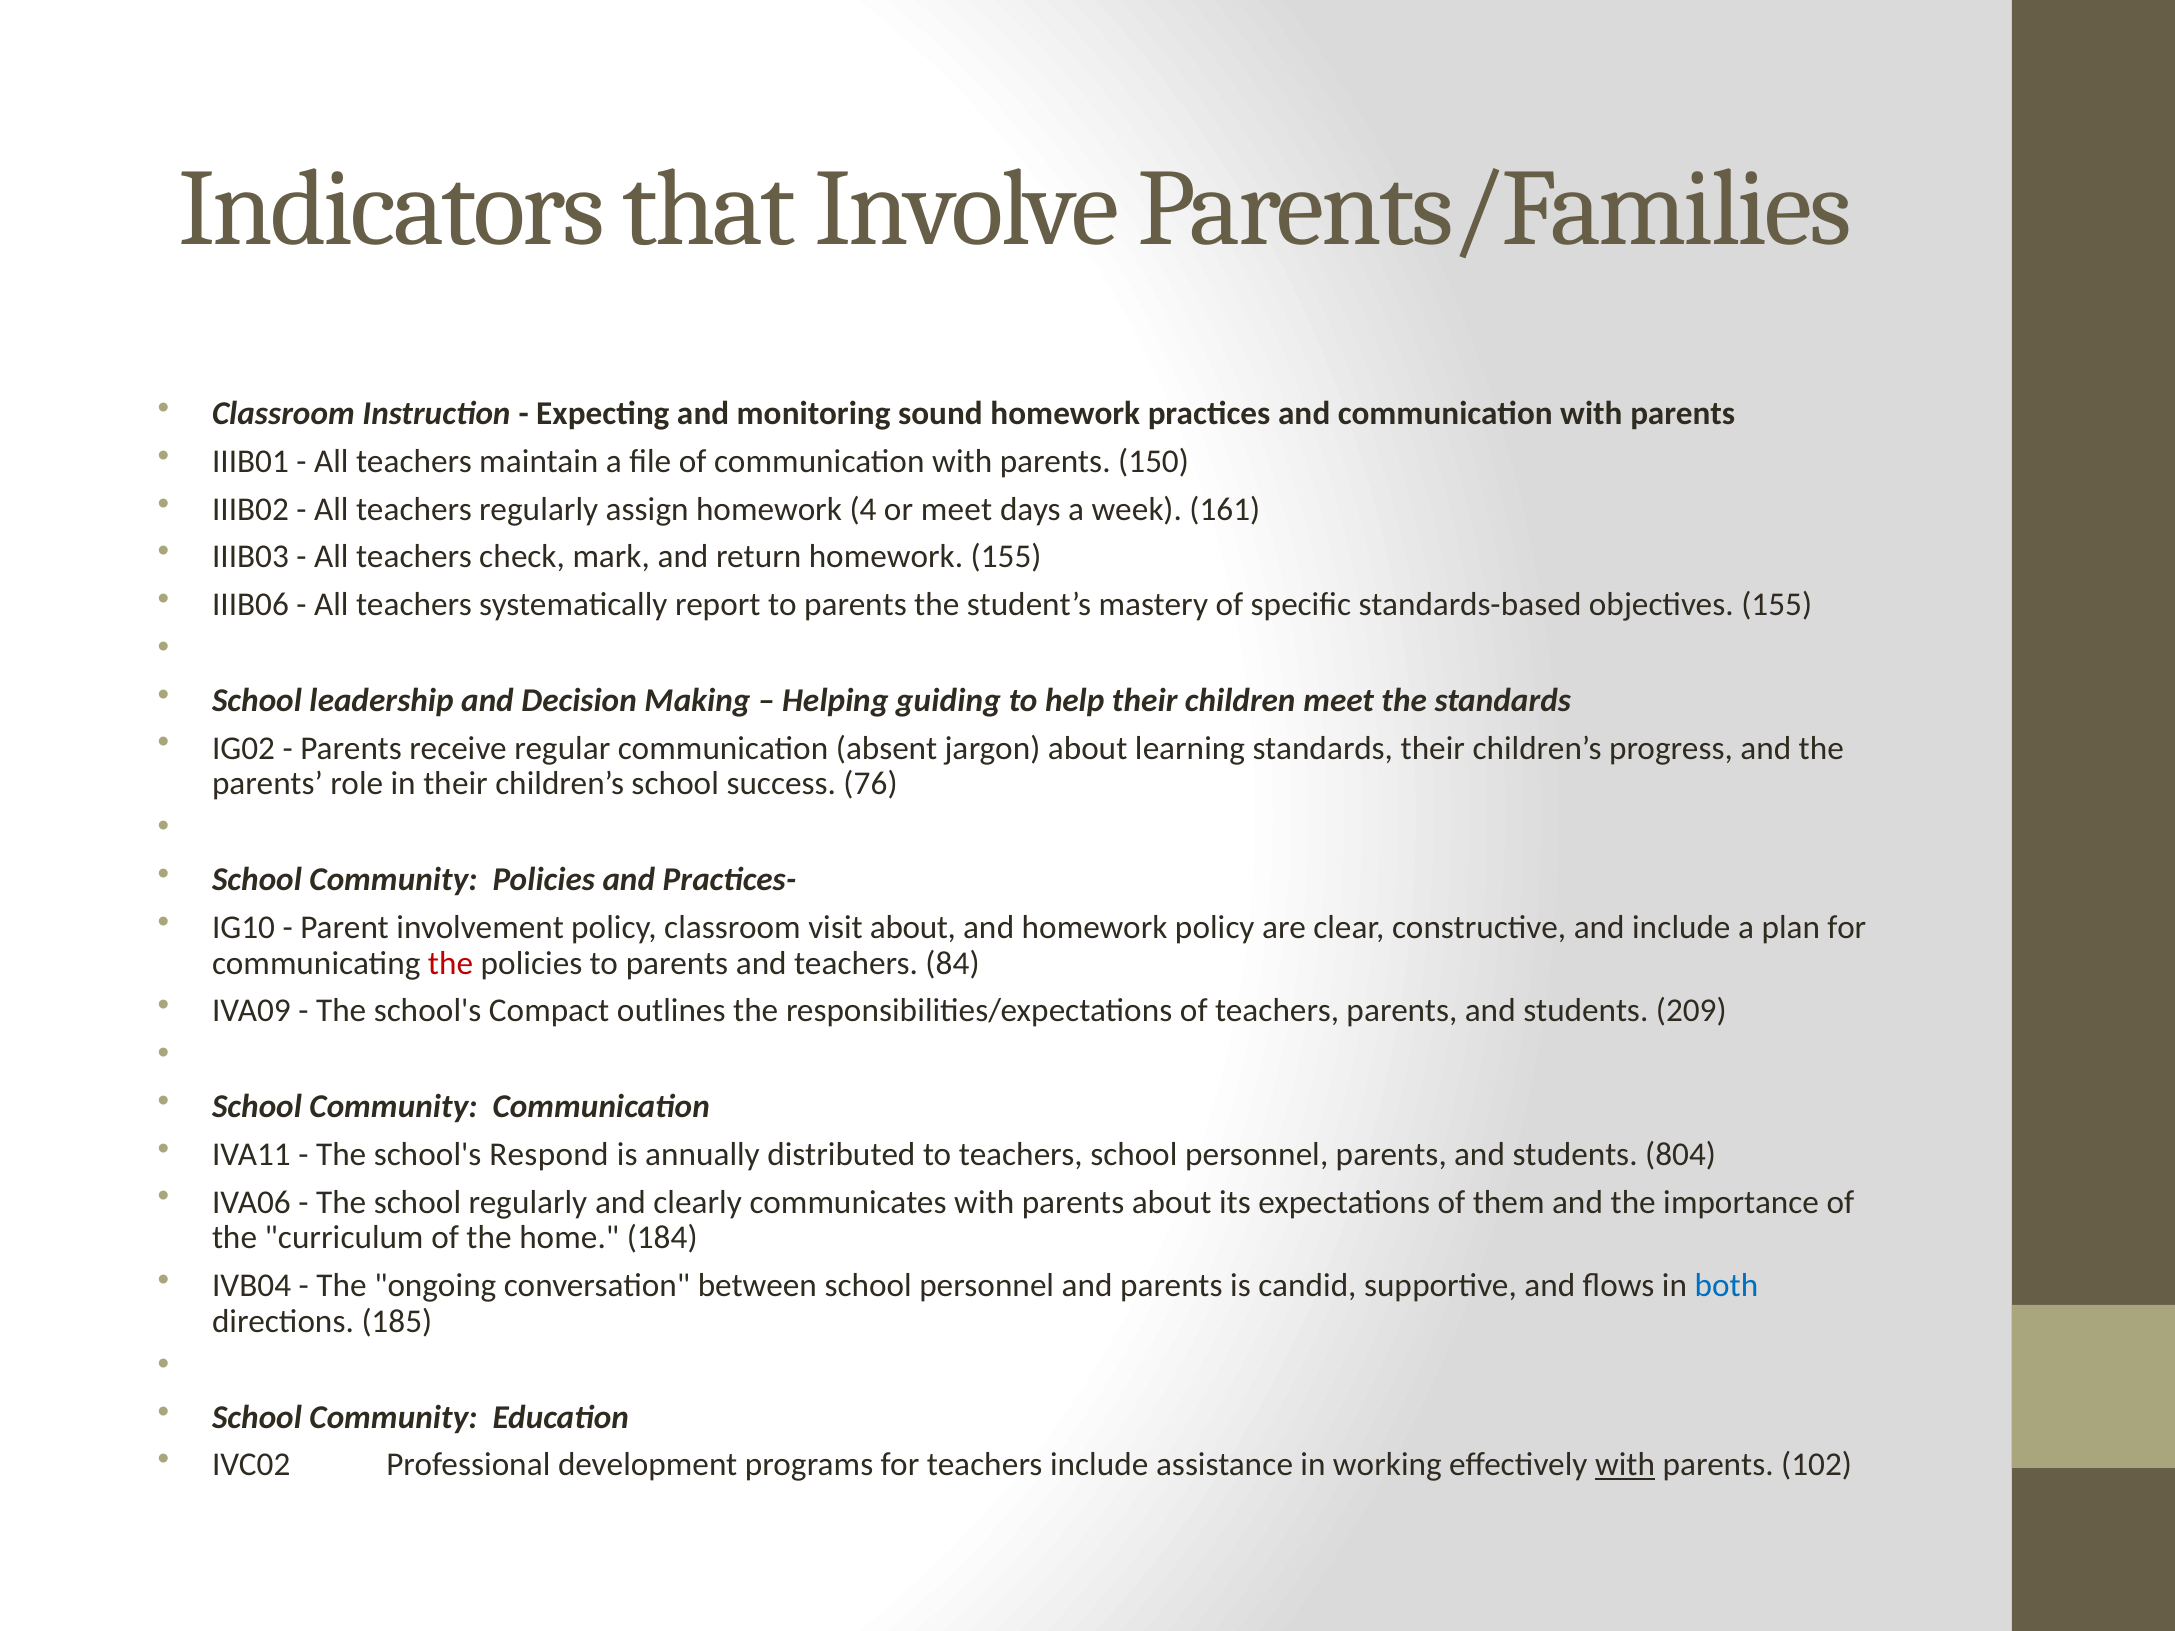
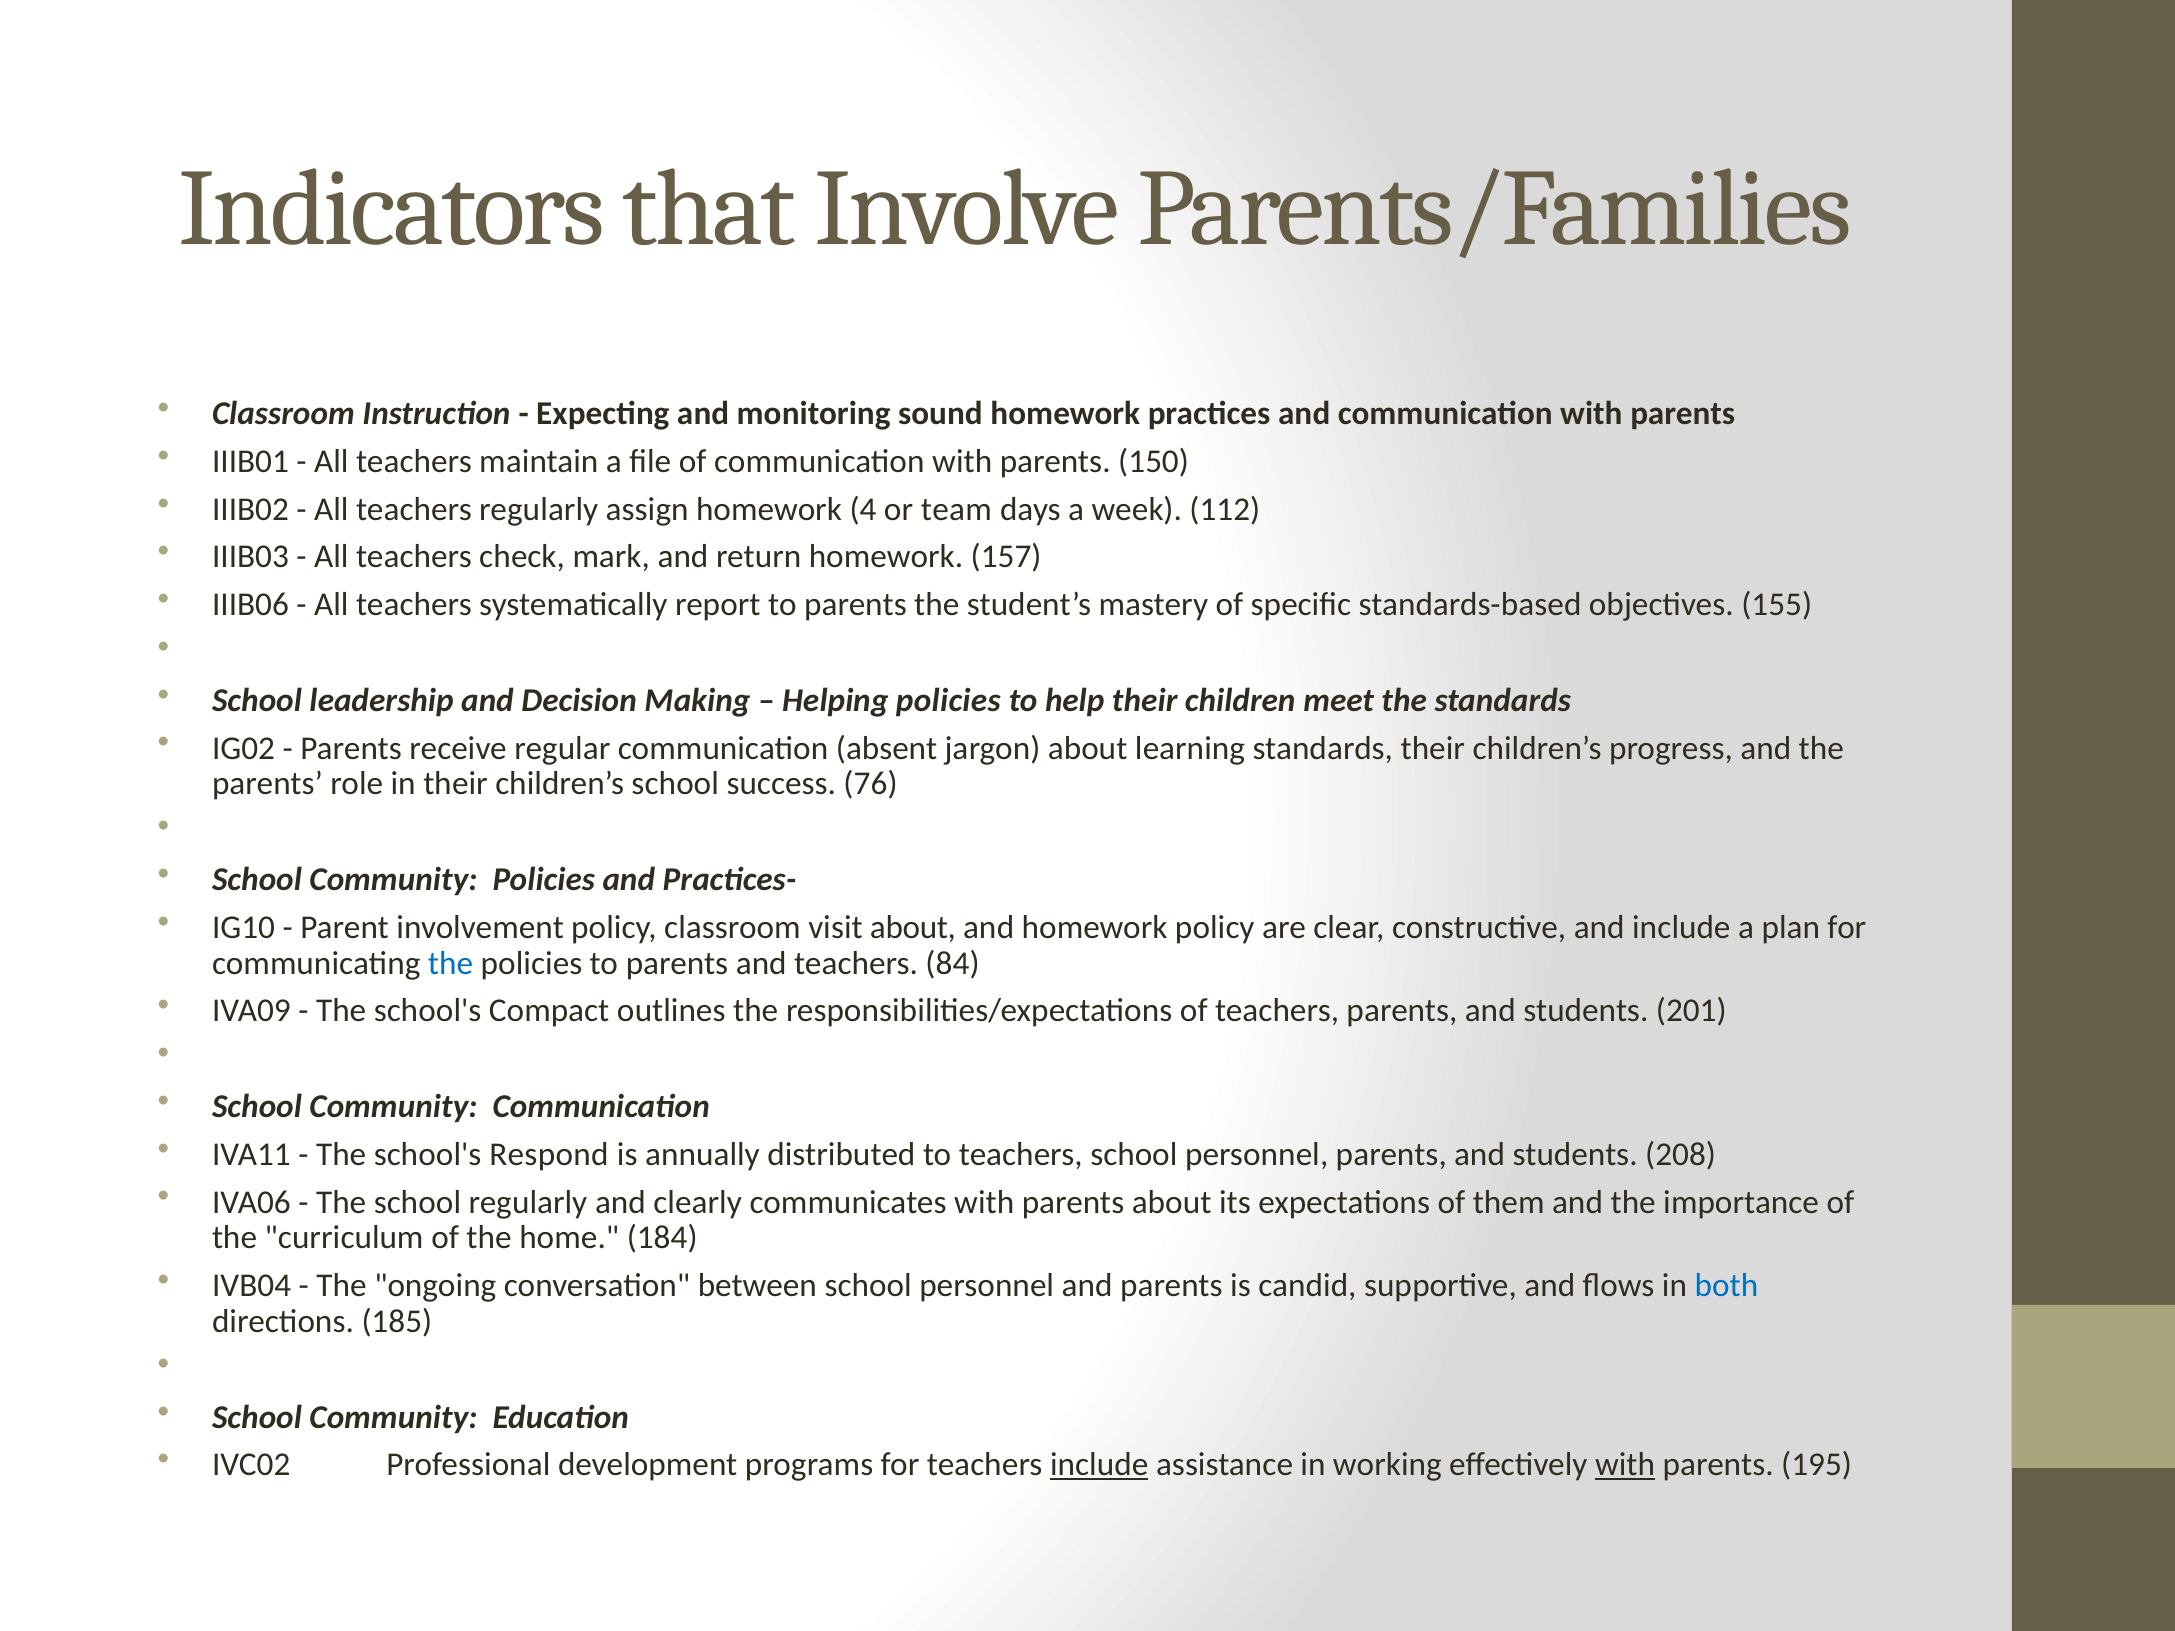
or meet: meet -> team (956, 509)
161: 161 -> 112 (1225, 509)
homework 155: 155 -> 157 (1006, 557)
Helping guiding: guiding -> policies (948, 700)
the colour: red -> blue (450, 963)
209: 209 -> 201 (1691, 1011)
804: 804 -> 208 (1681, 1154)
include underline: none -> present (1099, 1465)
102: 102 -> 195 (1817, 1465)
